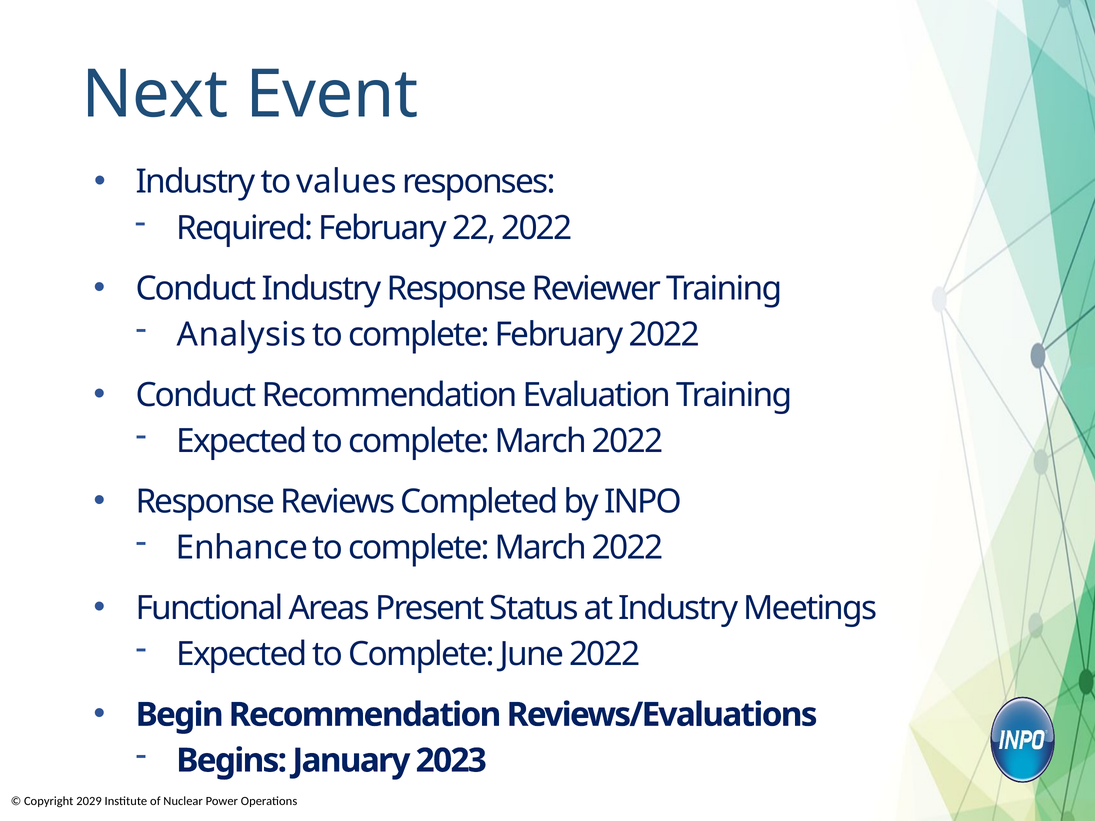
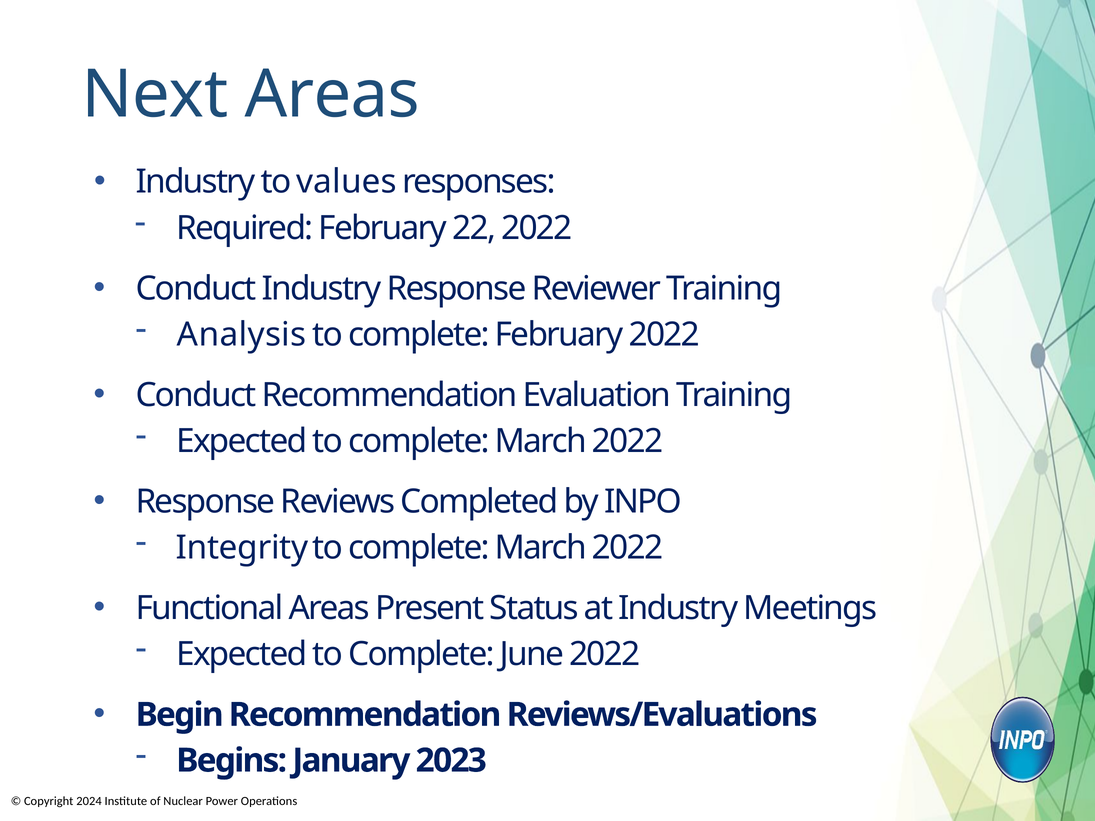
Next Event: Event -> Areas (332, 95)
Enhance: Enhance -> Integrity (242, 548)
2029: 2029 -> 2024 (89, 801)
